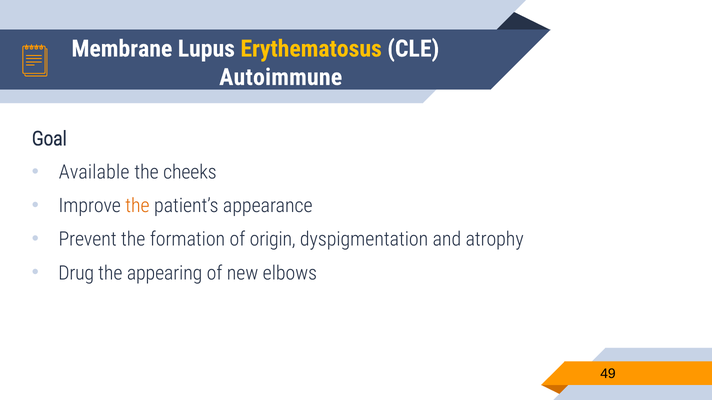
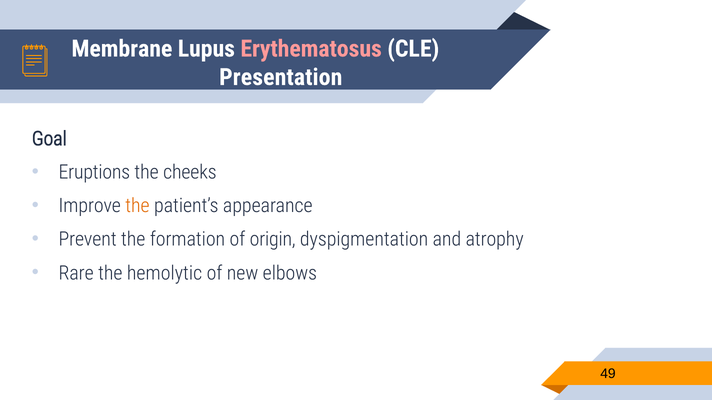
Erythematosus colour: yellow -> pink (311, 49)
Autoimmune: Autoimmune -> Presentation (281, 77)
Available: Available -> Eruptions (94, 173)
Drug: Drug -> Rare (76, 273)
appearing: appearing -> hemolytic (164, 273)
